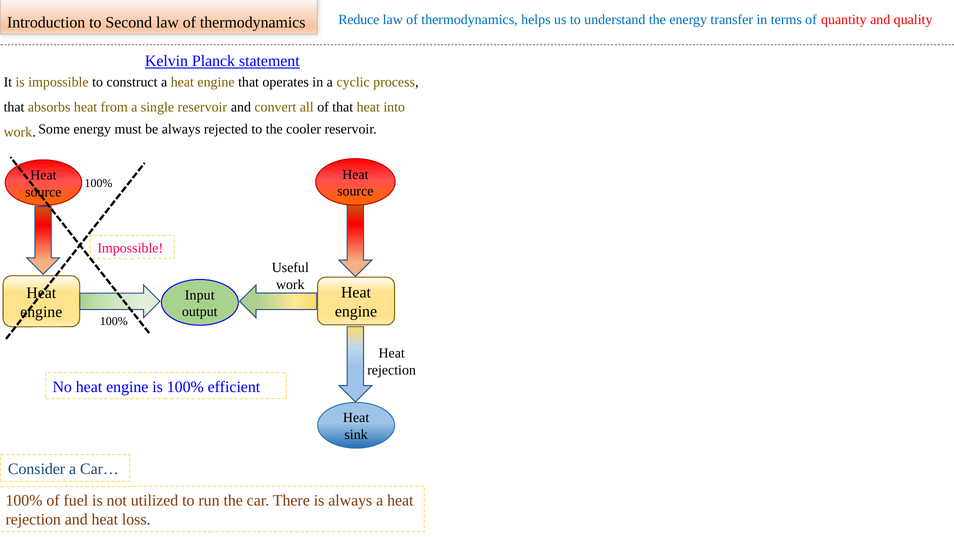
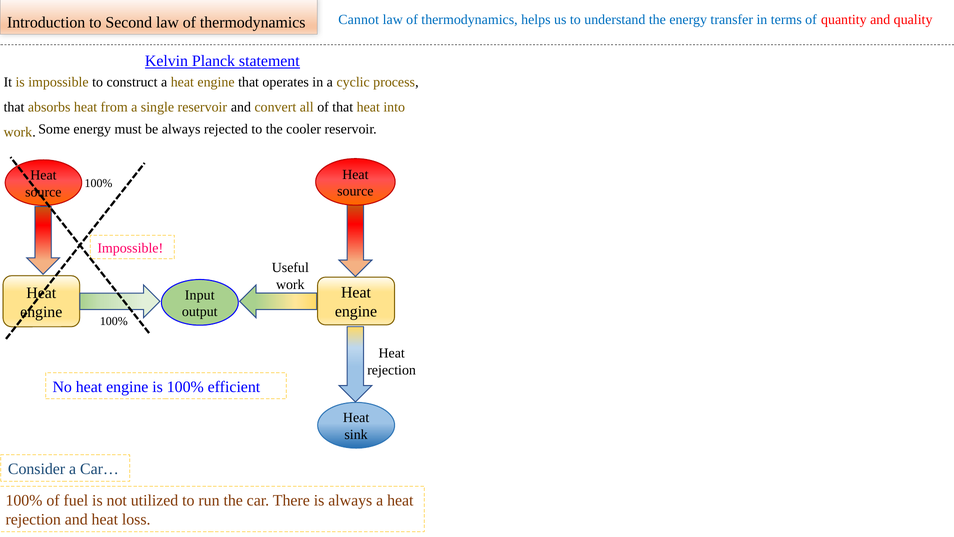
Reduce: Reduce -> Cannot (359, 20)
